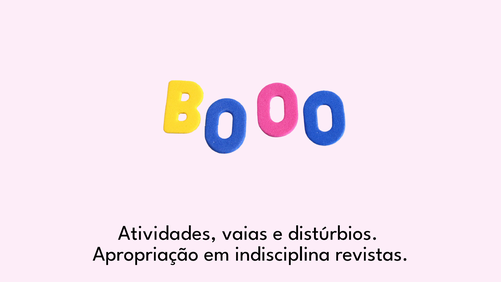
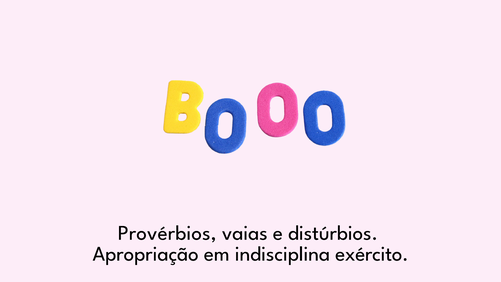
Atividades: Atividades -> Provérbios (167, 233)
revistas: revistas -> exército (372, 254)
